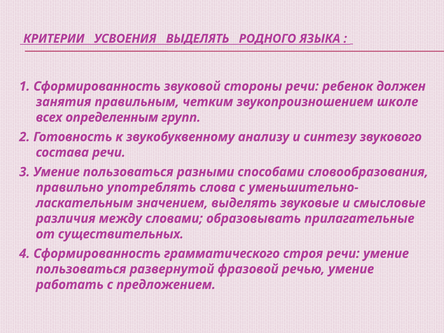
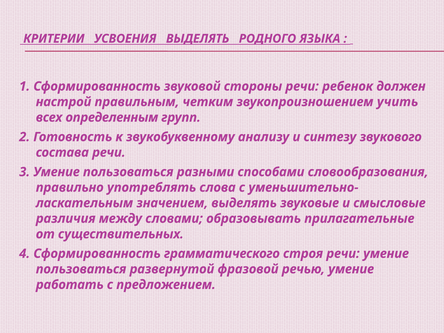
занятия: занятия -> настрой (64, 102)
школе: школе -> учить (397, 102)
